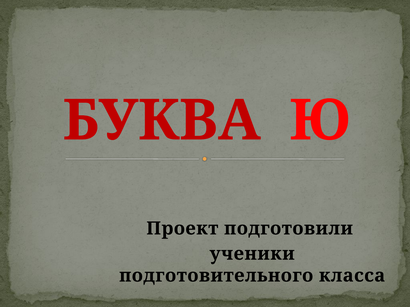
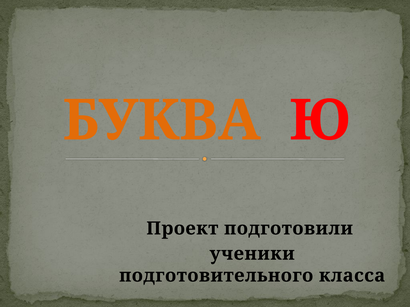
БУКВА colour: red -> orange (162, 121)
